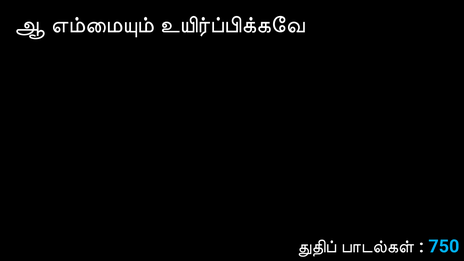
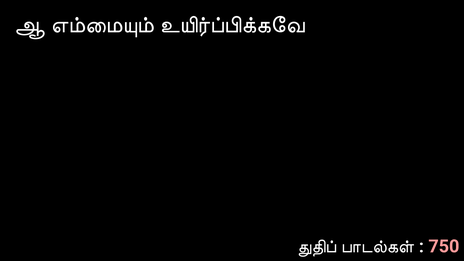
750 colour: light blue -> pink (444, 246)
